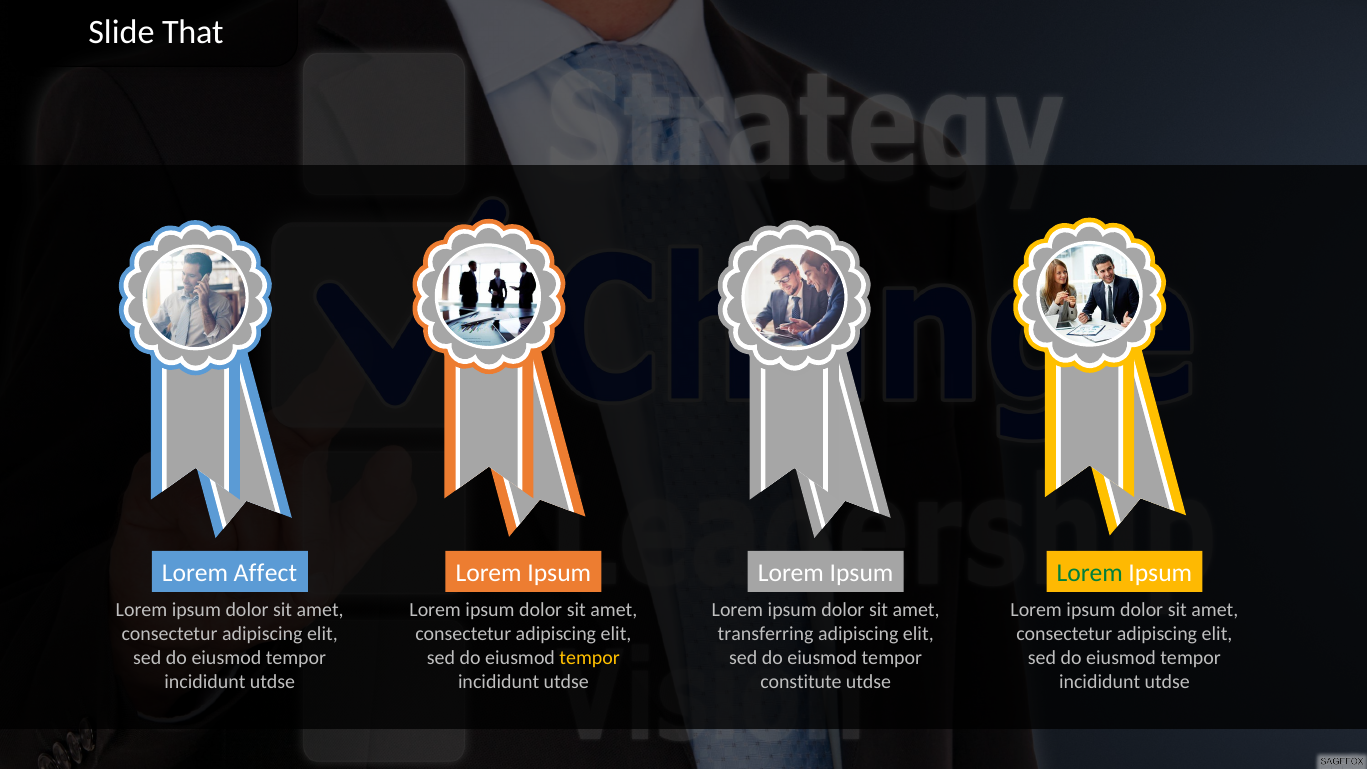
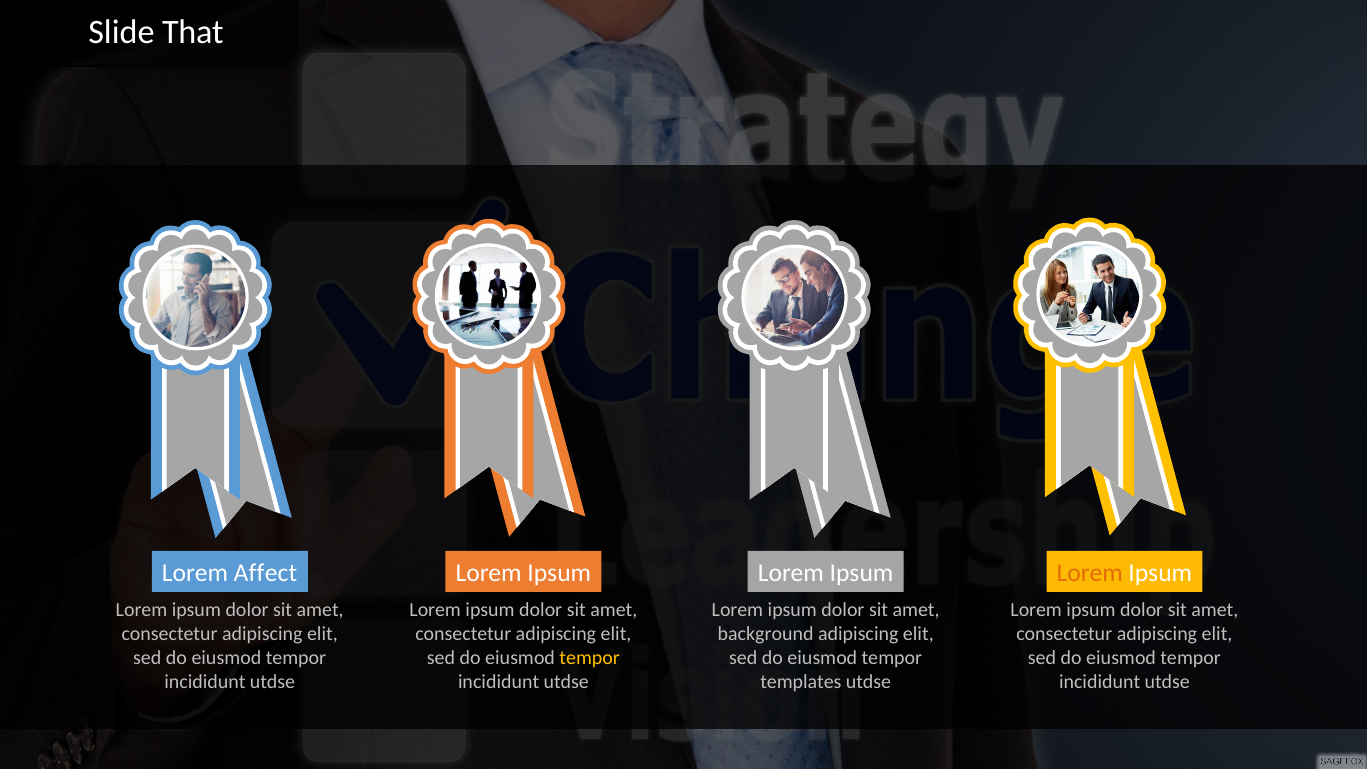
Lorem colour: green -> orange (1090, 573)
transferring: transferring -> background (766, 634)
constitute: constitute -> templates (801, 682)
